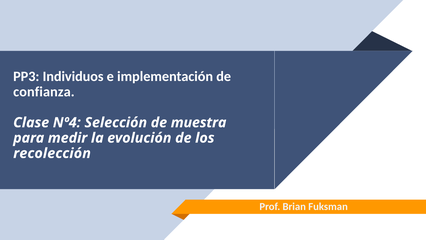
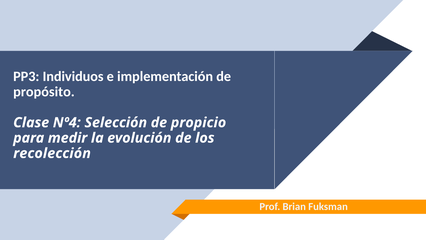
confianza: confianza -> propósito (44, 92)
muestra: muestra -> propicio (198, 122)
